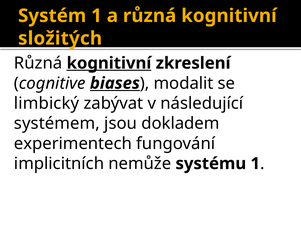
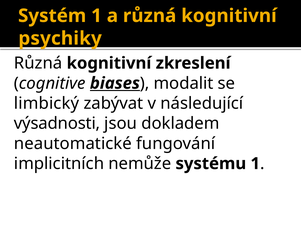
složitých: složitých -> psychiky (60, 38)
kognitivní underline: present -> none (109, 63)
systémem: systémem -> výsadnosti (57, 123)
experimentech: experimentech -> neautomatické (73, 143)
